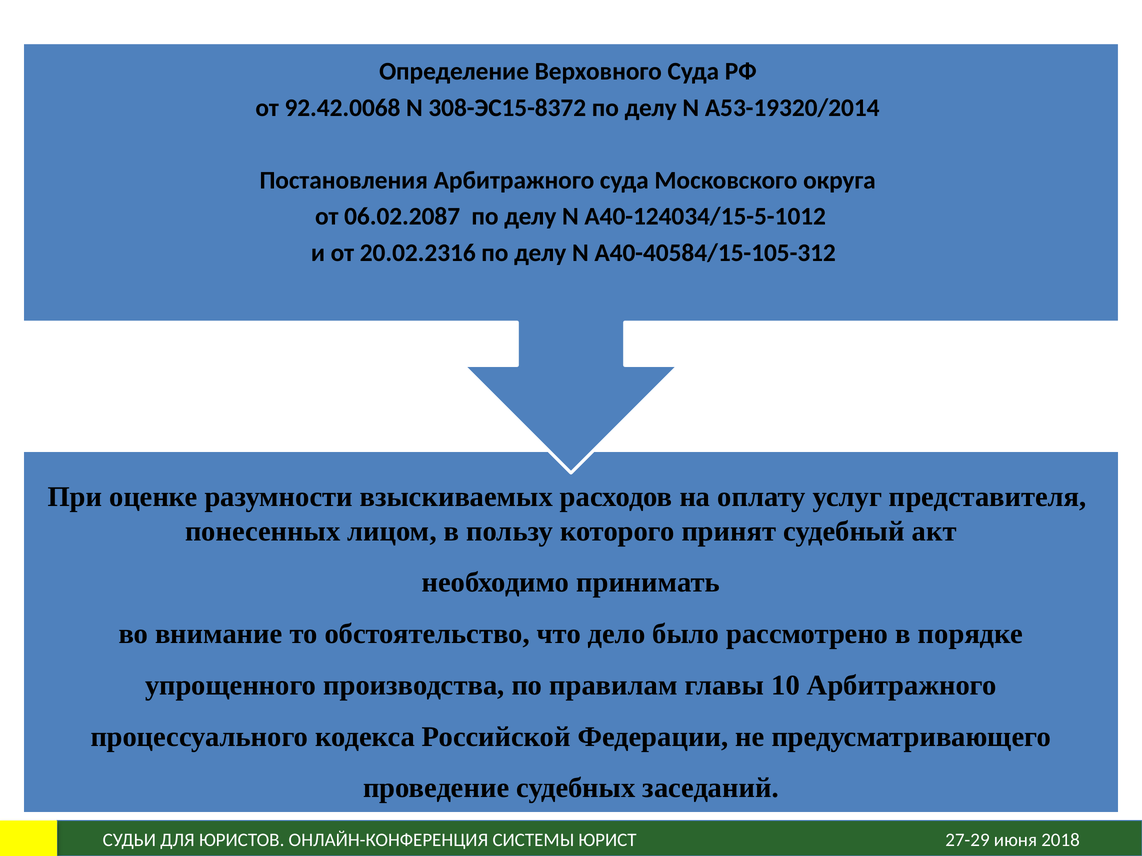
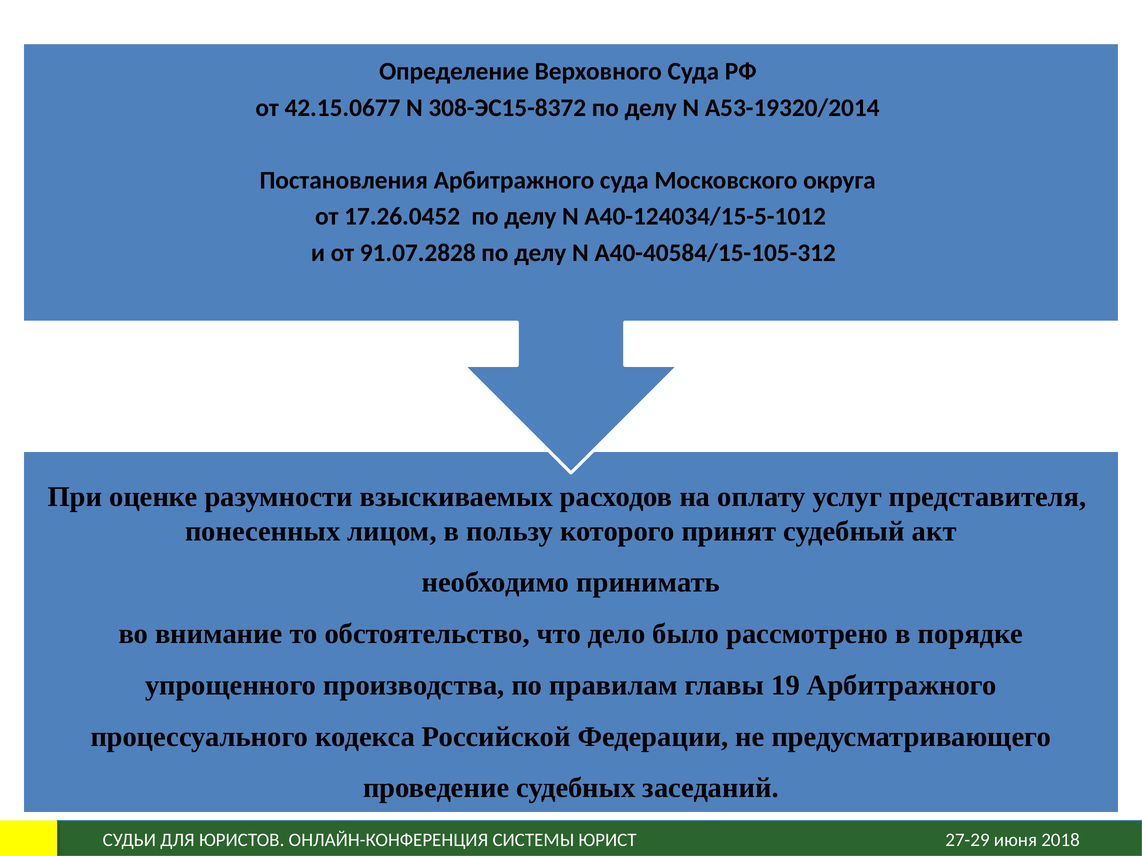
92.42.0068: 92.42.0068 -> 42.15.0677 (342, 108)
06.02.2087: 06.02.2087 -> 17.26.0452 (402, 217)
20.02.2316: 20.02.2316 -> 91.07.2828 (418, 253)
10: 10 -> 19 (786, 686)
